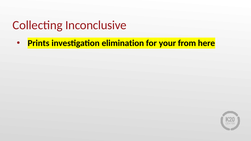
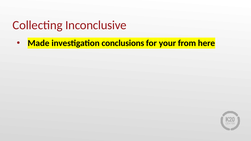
Prints: Prints -> Made (39, 43)
elimination: elimination -> conclusions (123, 43)
